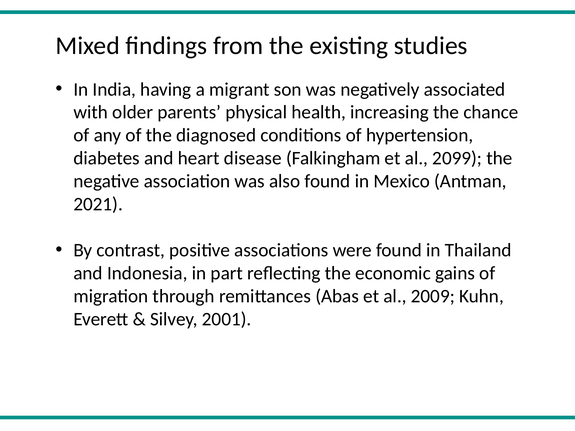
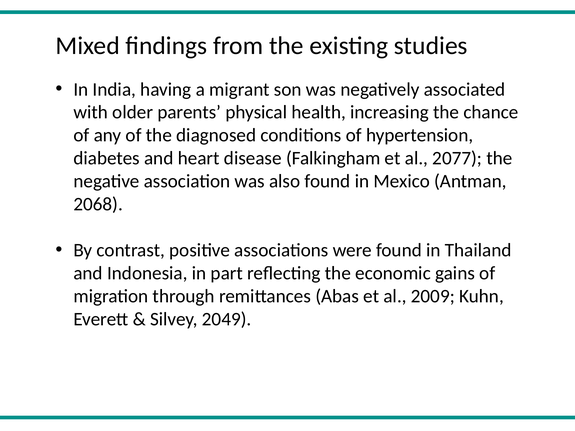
2099: 2099 -> 2077 (457, 158)
2021: 2021 -> 2068 (98, 204)
2001: 2001 -> 2049 (227, 319)
